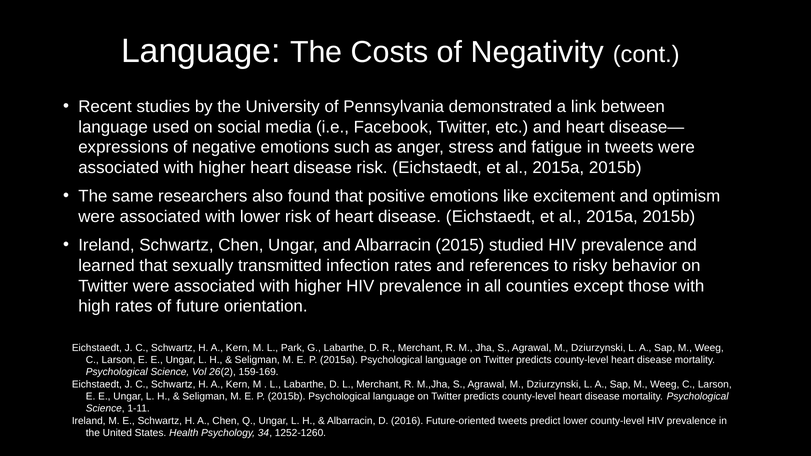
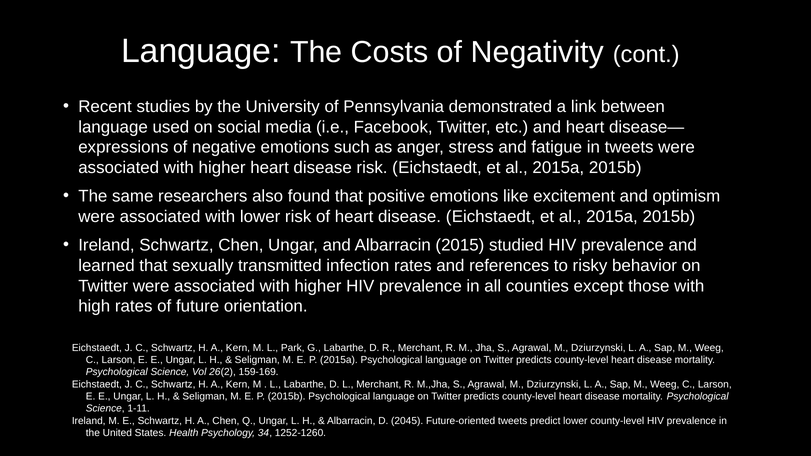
2016: 2016 -> 2045 (407, 421)
